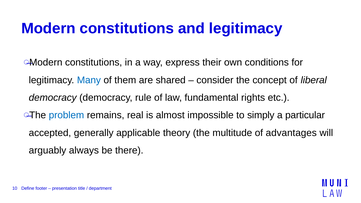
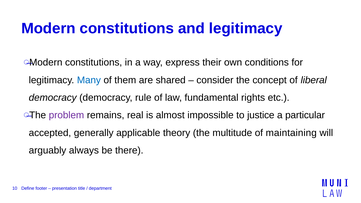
problem colour: blue -> purple (66, 115)
simply: simply -> justice (261, 115)
advantages: advantages -> maintaining (291, 133)
